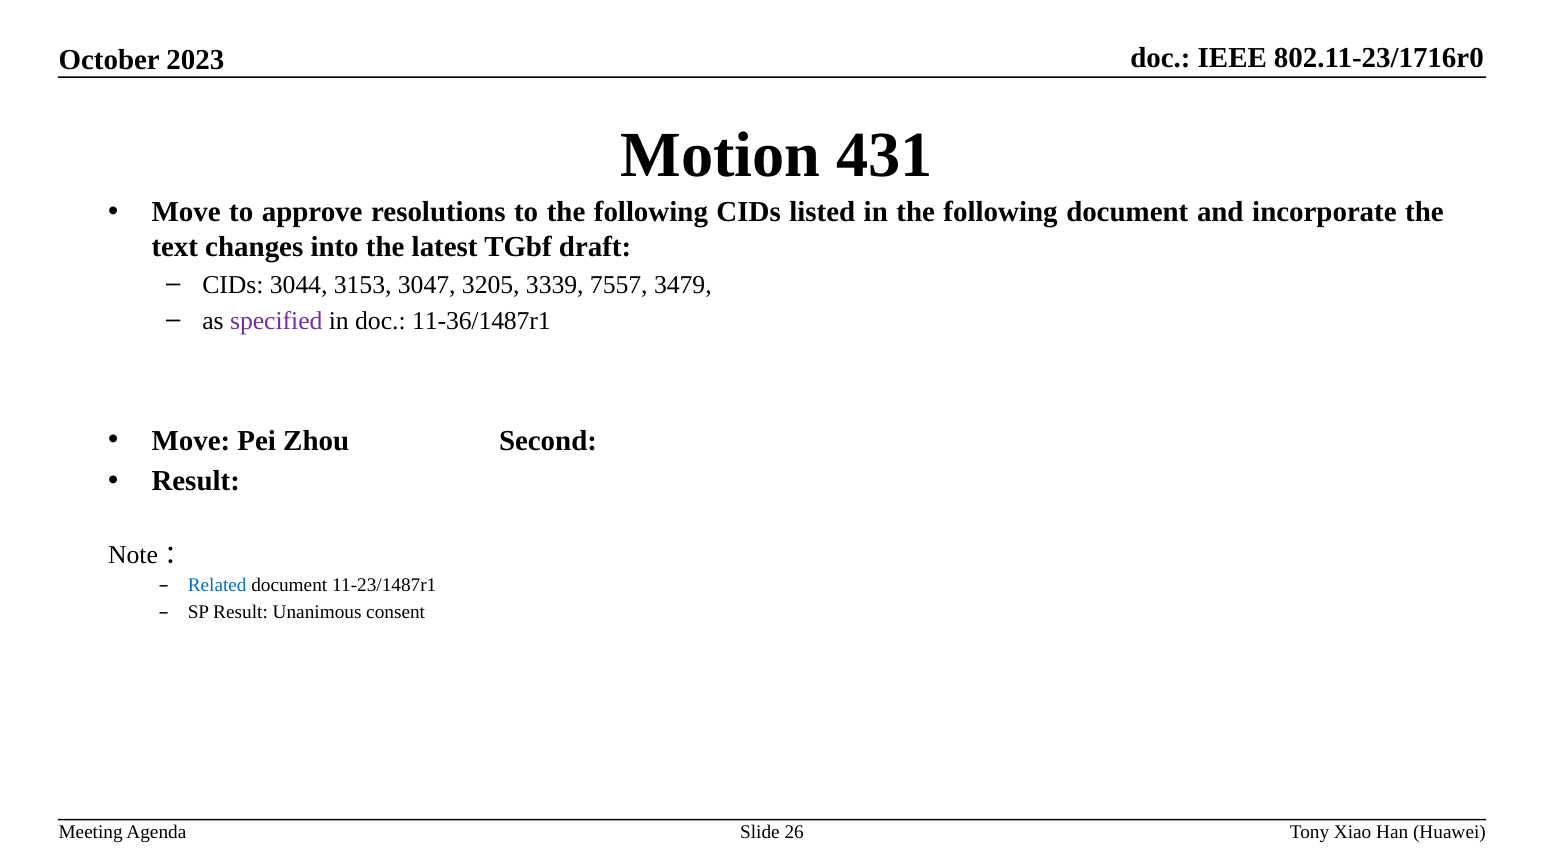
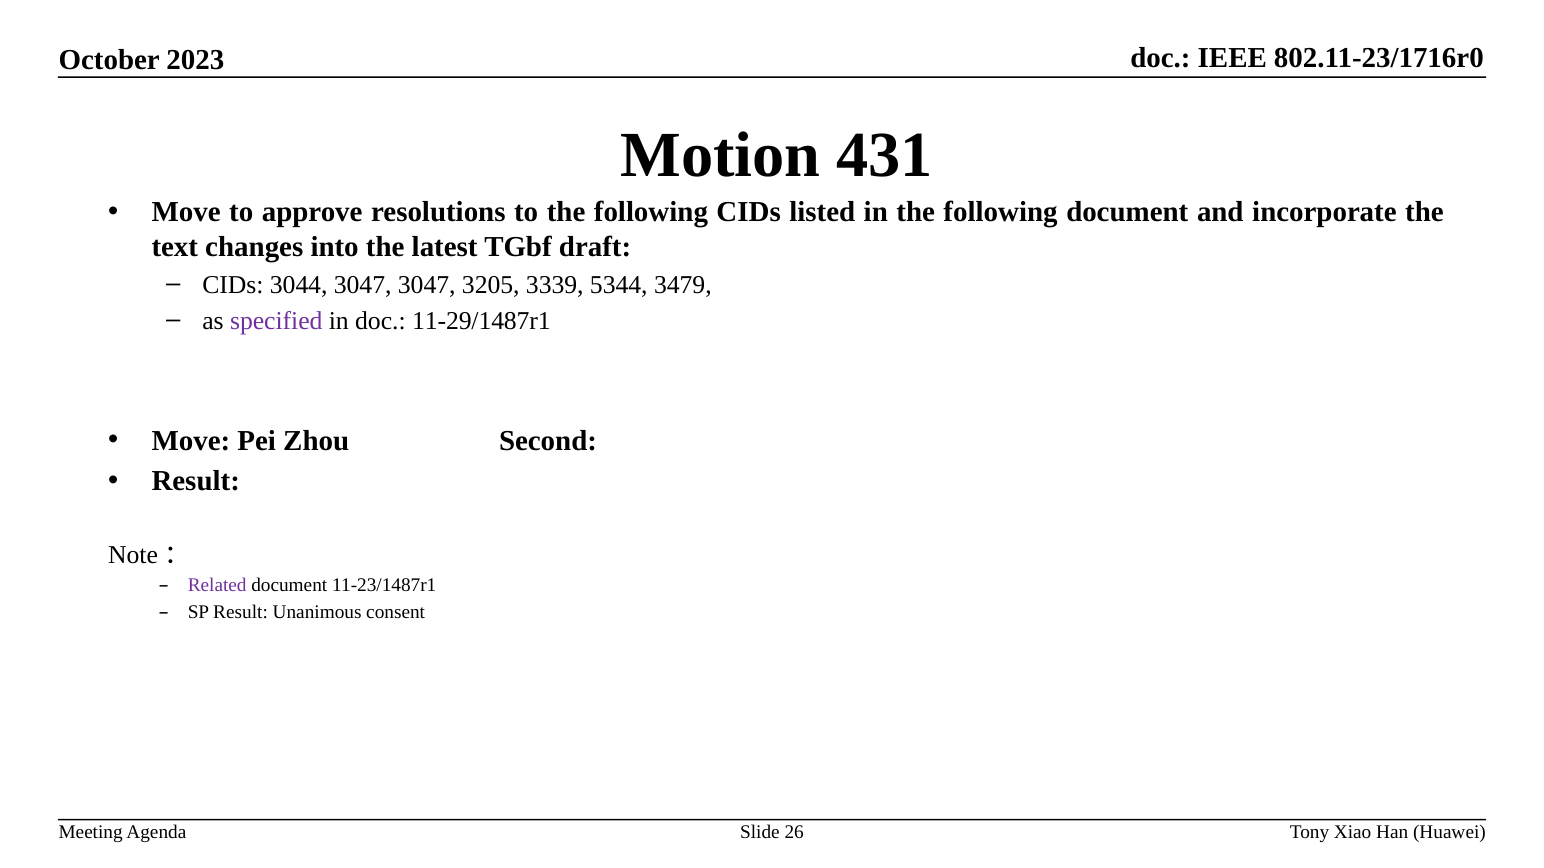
3044 3153: 3153 -> 3047 (363, 285)
7557: 7557 -> 5344 (619, 285)
11-36/1487r1: 11-36/1487r1 -> 11-29/1487r1 (481, 321)
Related colour: blue -> purple (217, 586)
